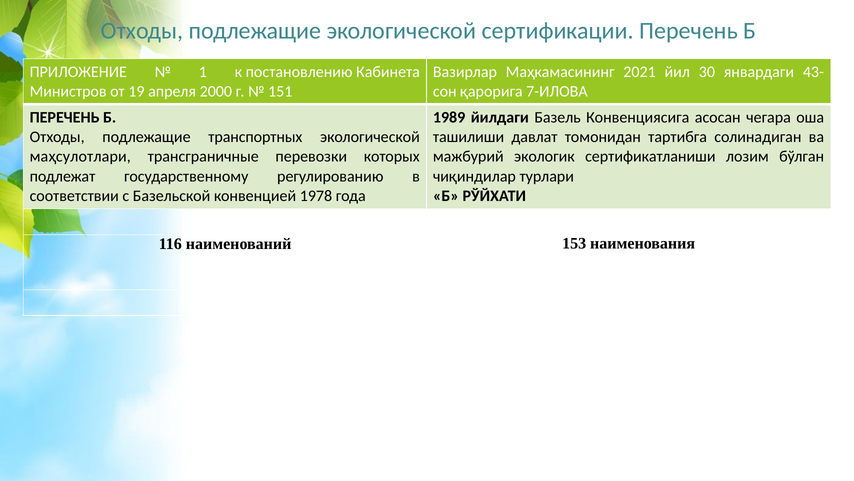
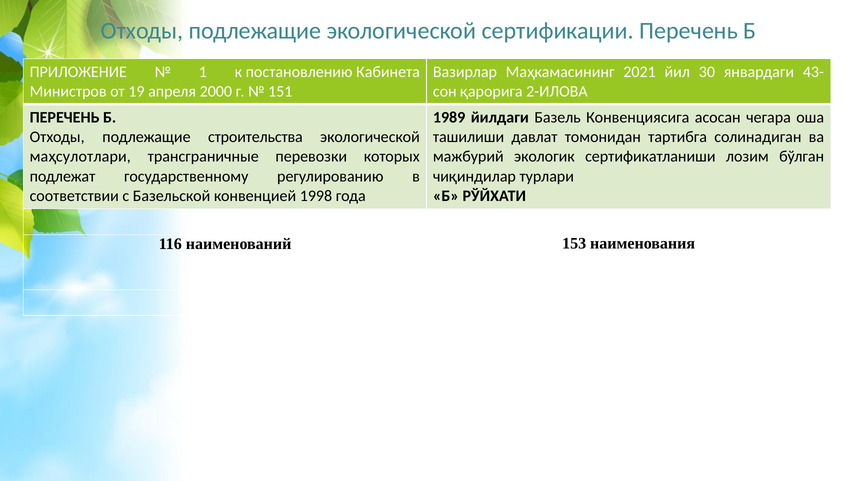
7-ИЛОВА: 7-ИЛОВА -> 2-ИЛОВА (557, 91)
транспортных: транспортных -> строительства (255, 137)
1978: 1978 -> 1998 (316, 196)
